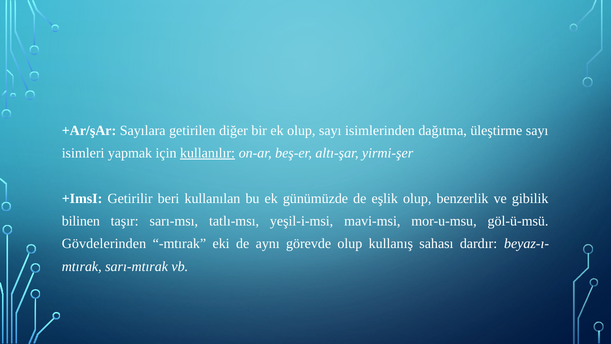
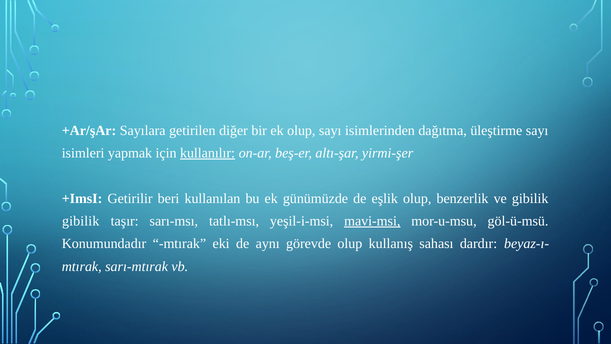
bilinen: bilinen -> gibilik (81, 221)
mavi-msi underline: none -> present (372, 221)
Gövdelerinden: Gövdelerinden -> Konumundadır (104, 244)
